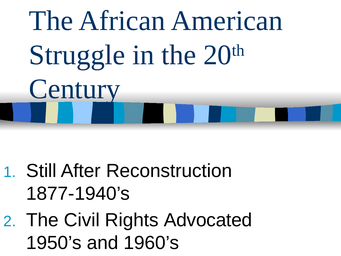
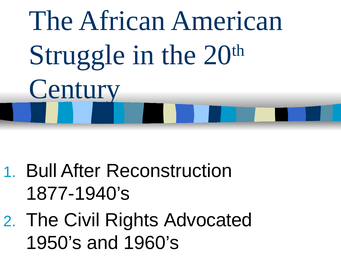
Still: Still -> Bull (41, 171)
